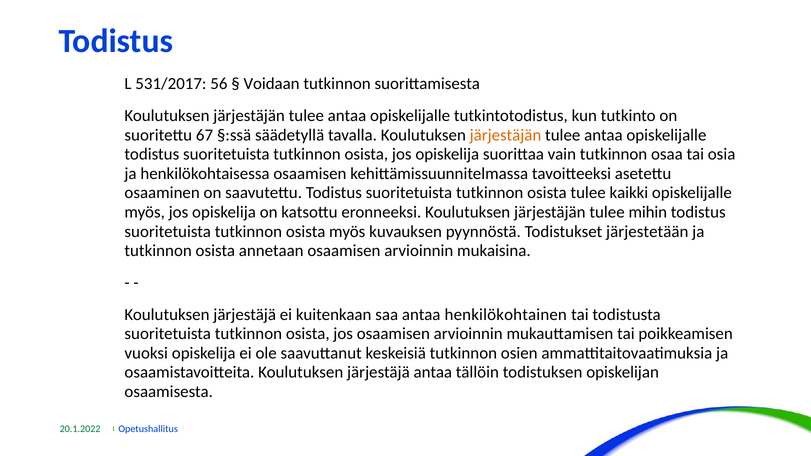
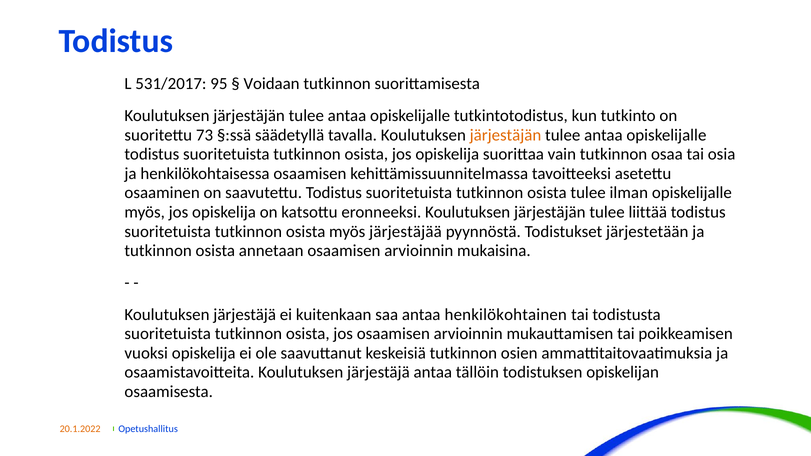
56: 56 -> 95 (219, 84)
67: 67 -> 73 (205, 135)
kaikki: kaikki -> ilman (629, 193)
mihin: mihin -> liittää (648, 212)
kuvauksen: kuvauksen -> järjestäjää (405, 232)
20.1.2022 colour: green -> orange (80, 429)
